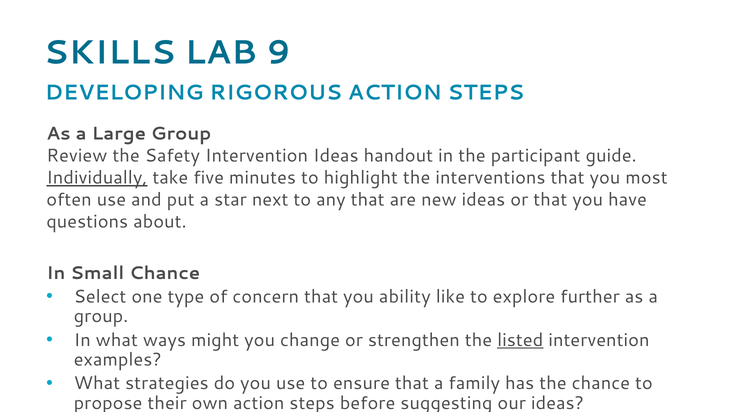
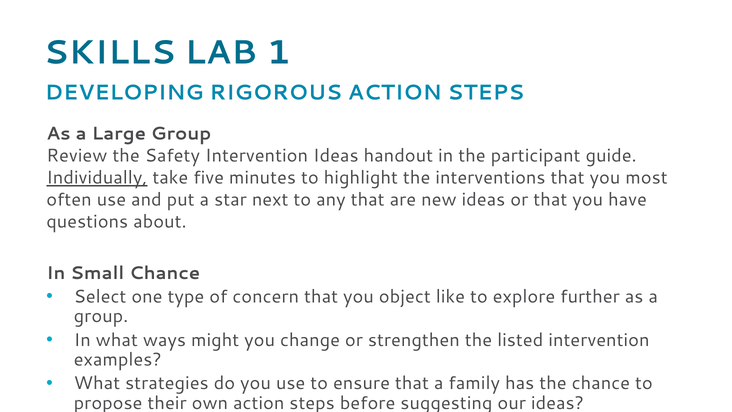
9: 9 -> 1 (278, 53)
ability: ability -> object (405, 296)
listed underline: present -> none (520, 340)
